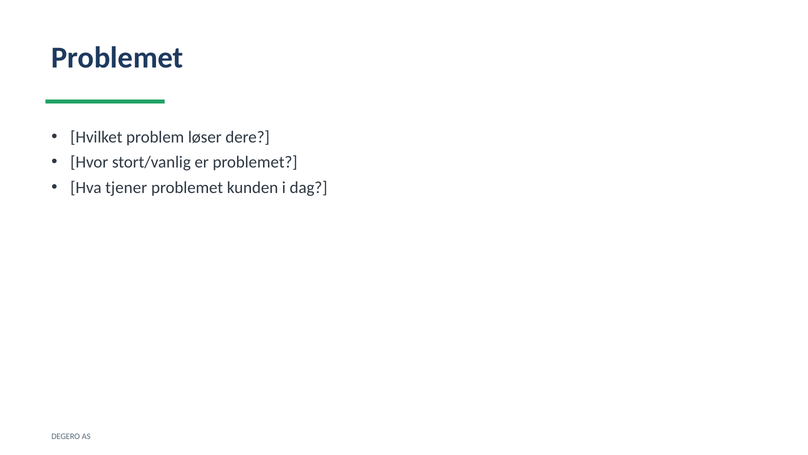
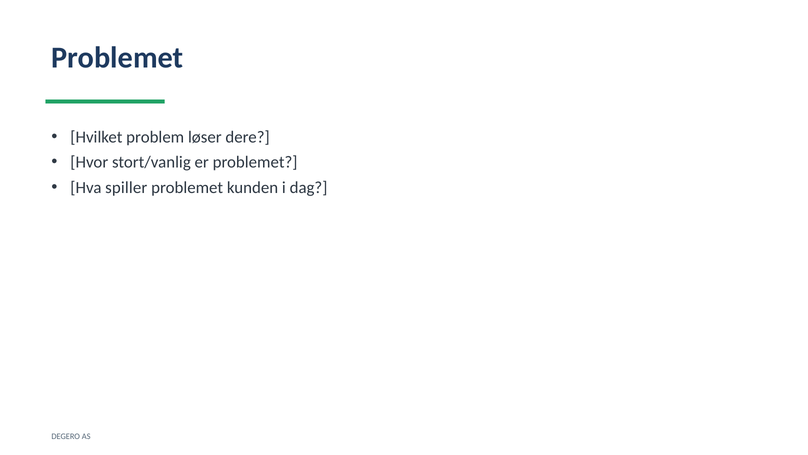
tjener: tjener -> spiller (126, 187)
